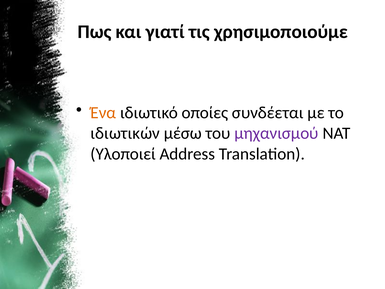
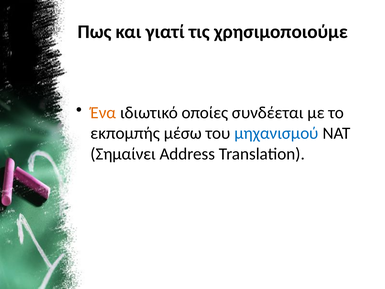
ιδιωτικών: ιδιωτικών -> εκπομπής (125, 133)
μηχανισμού colour: purple -> blue (276, 133)
Υλοποιεί: Υλοποιεί -> Σημαίνει (123, 154)
